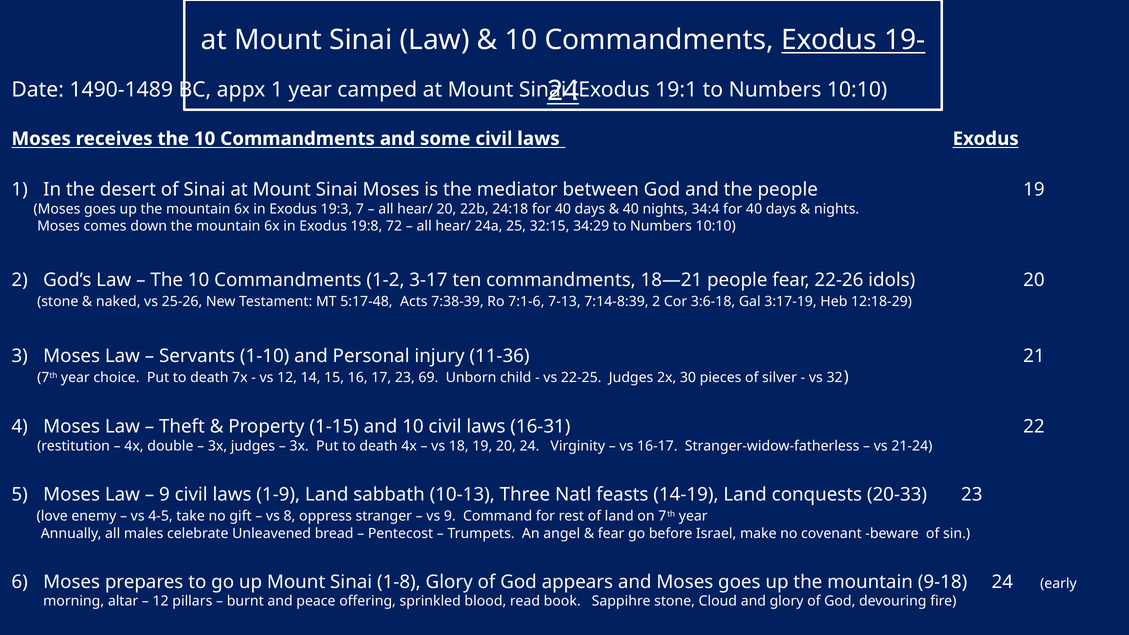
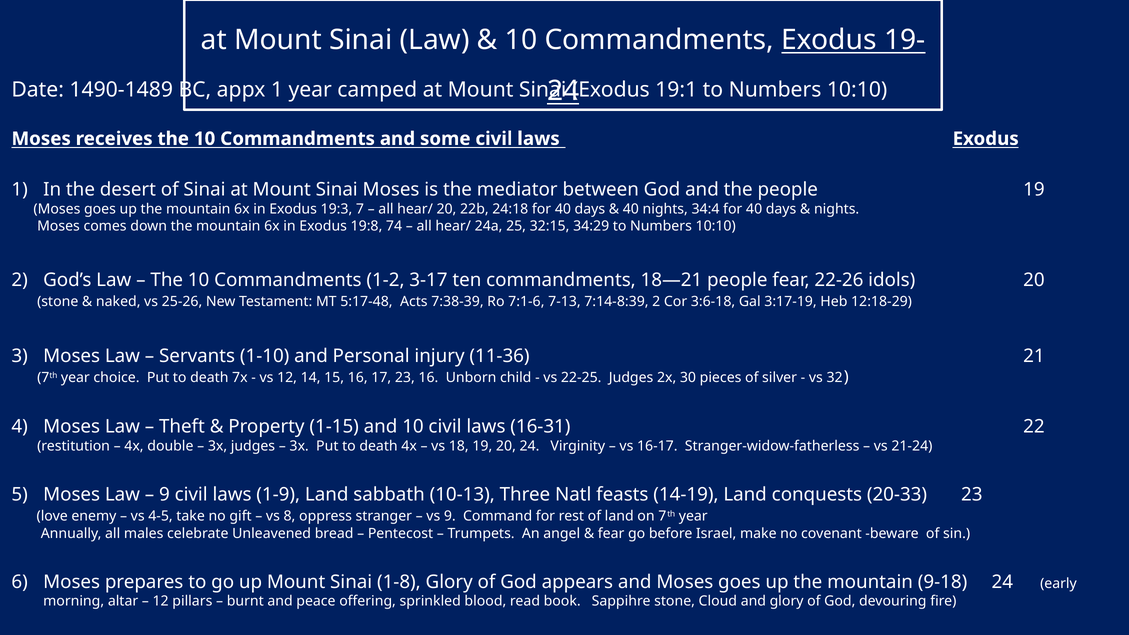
72: 72 -> 74 (394, 226)
23 69: 69 -> 16 (428, 378)
